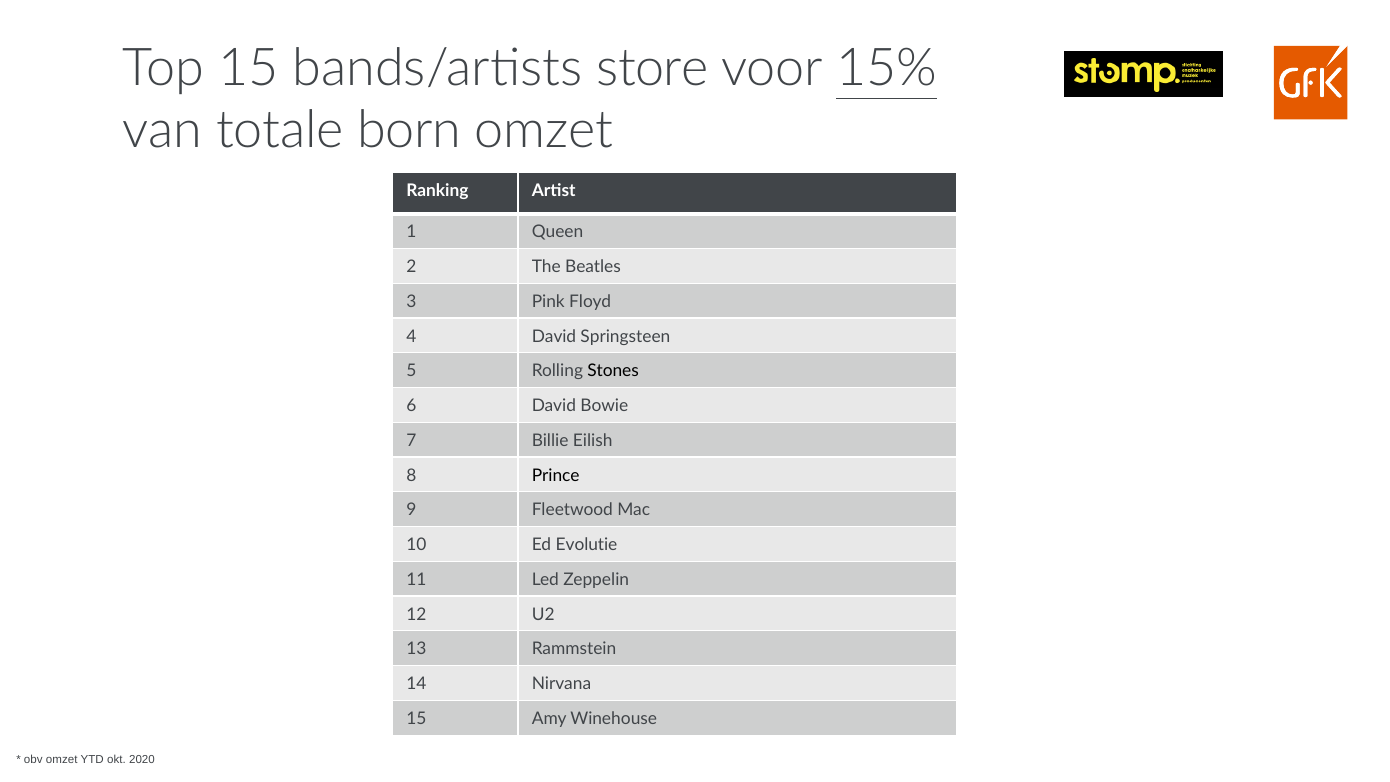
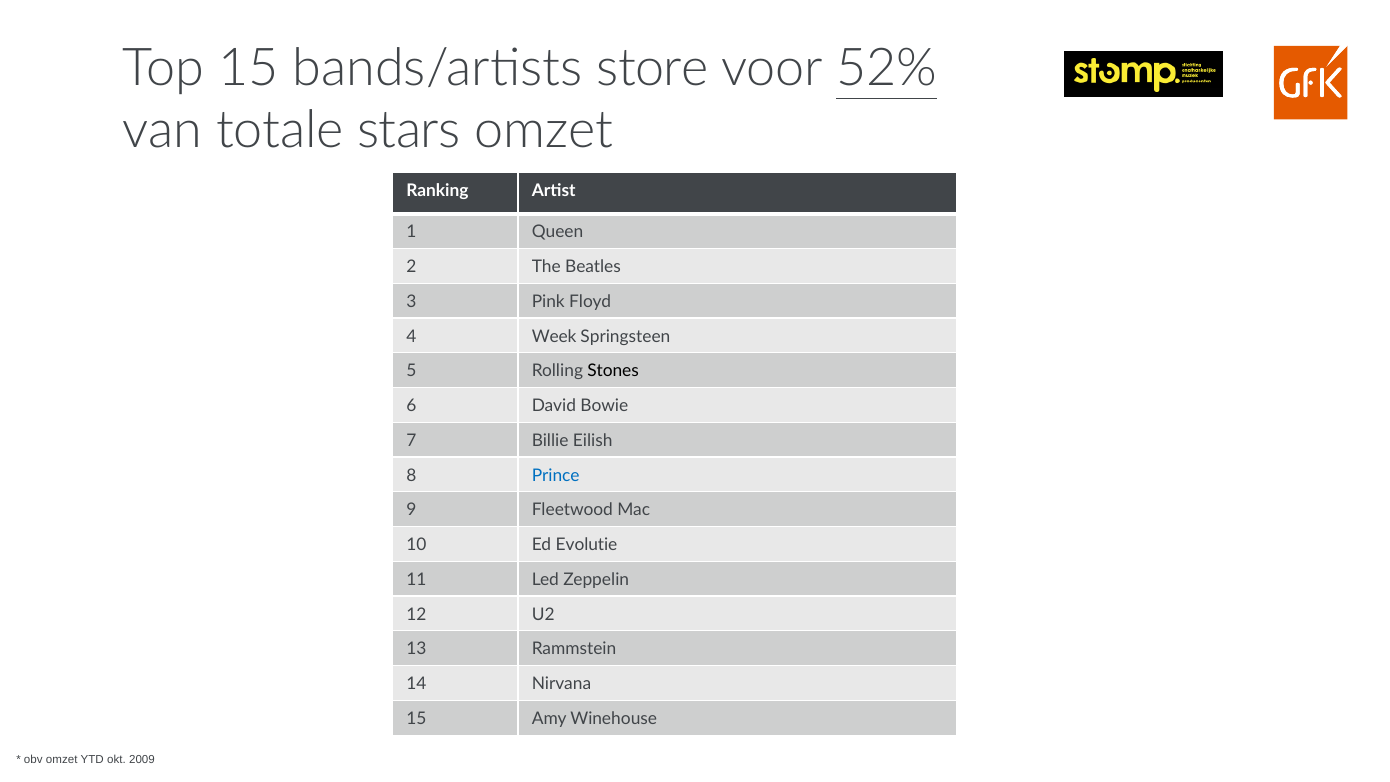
15%: 15% -> 52% (887, 68)
born: born -> stars (409, 130)
4 David: David -> Week (554, 336)
Prince colour: black -> blue (556, 475)
2020: 2020 -> 2009 (142, 760)
